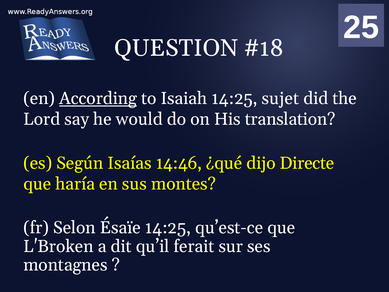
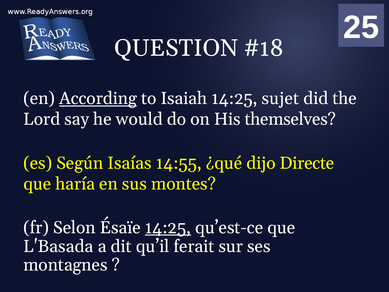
translation: translation -> themselves (290, 119)
14:46: 14:46 -> 14:55 (179, 163)
14:25 underline: none -> present (168, 227)
L'Broken: L'Broken -> L'Basada (58, 246)
